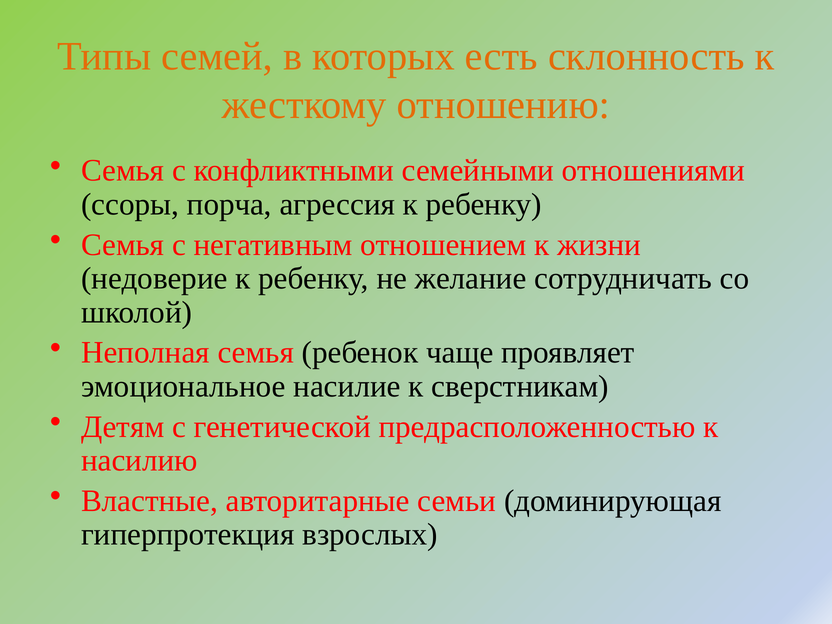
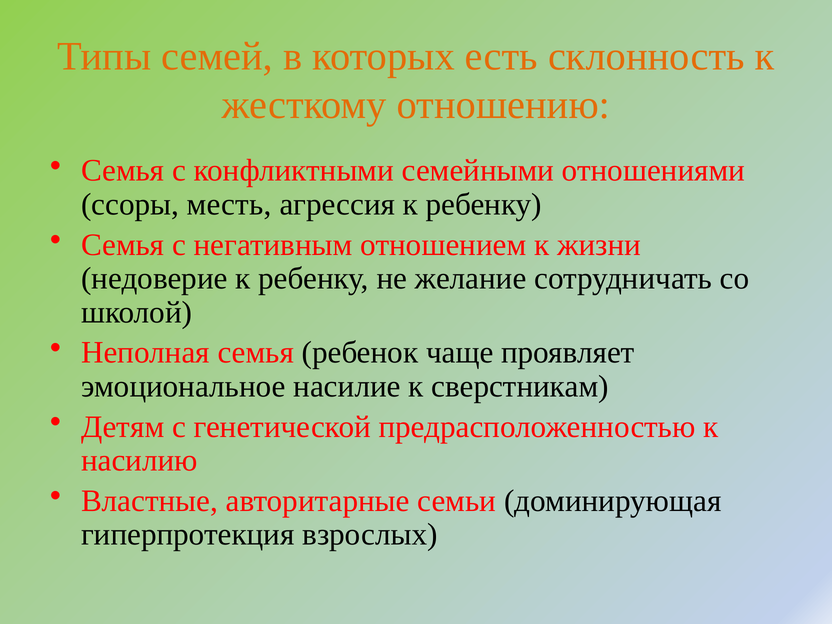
порча: порча -> месть (229, 204)
